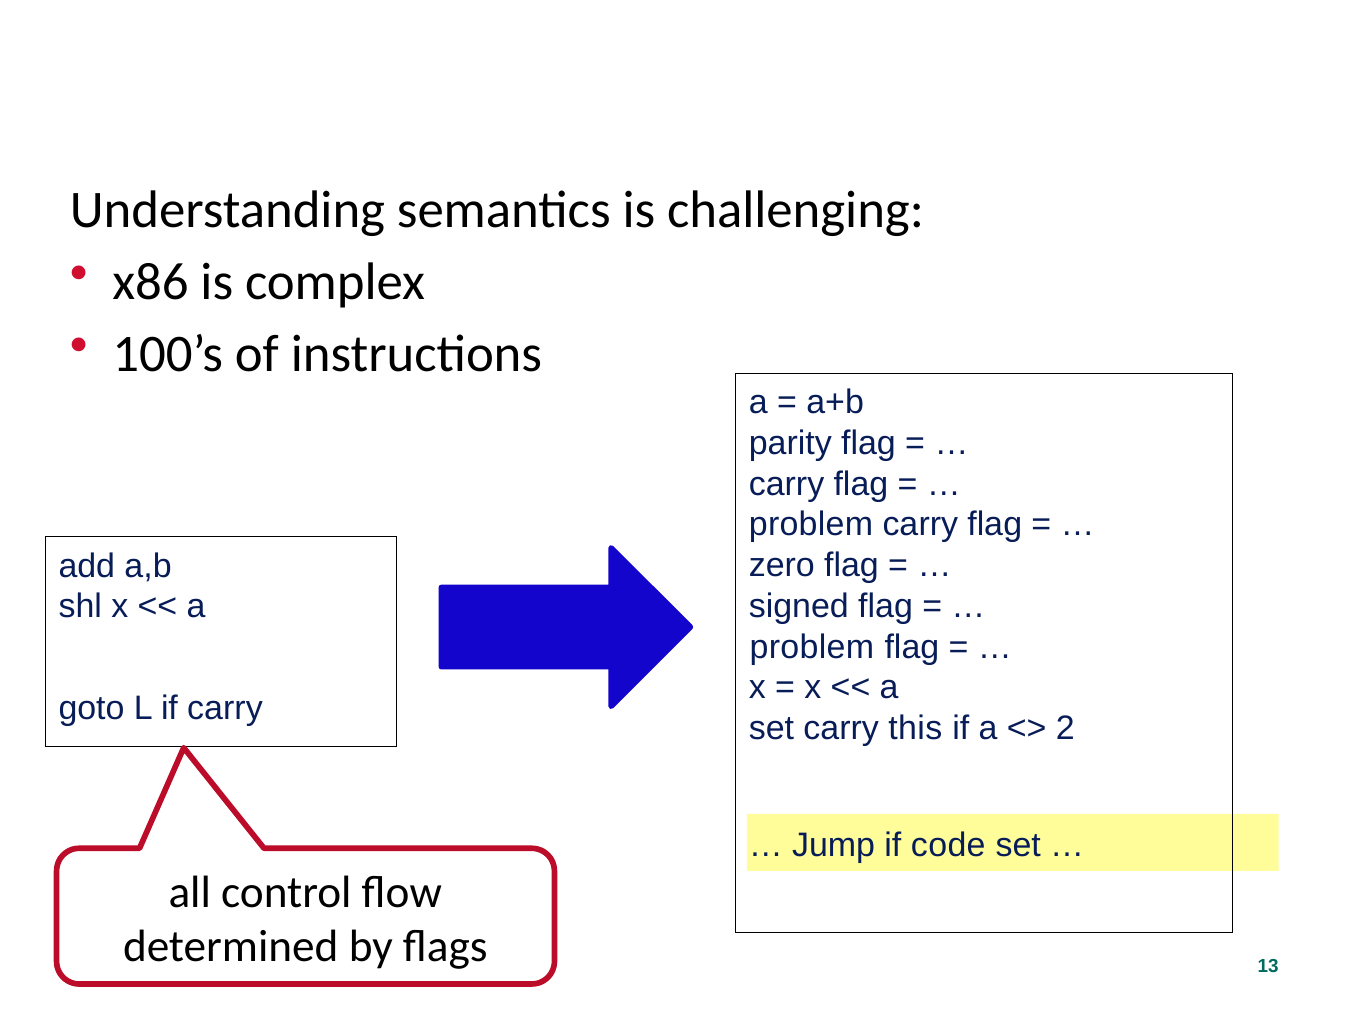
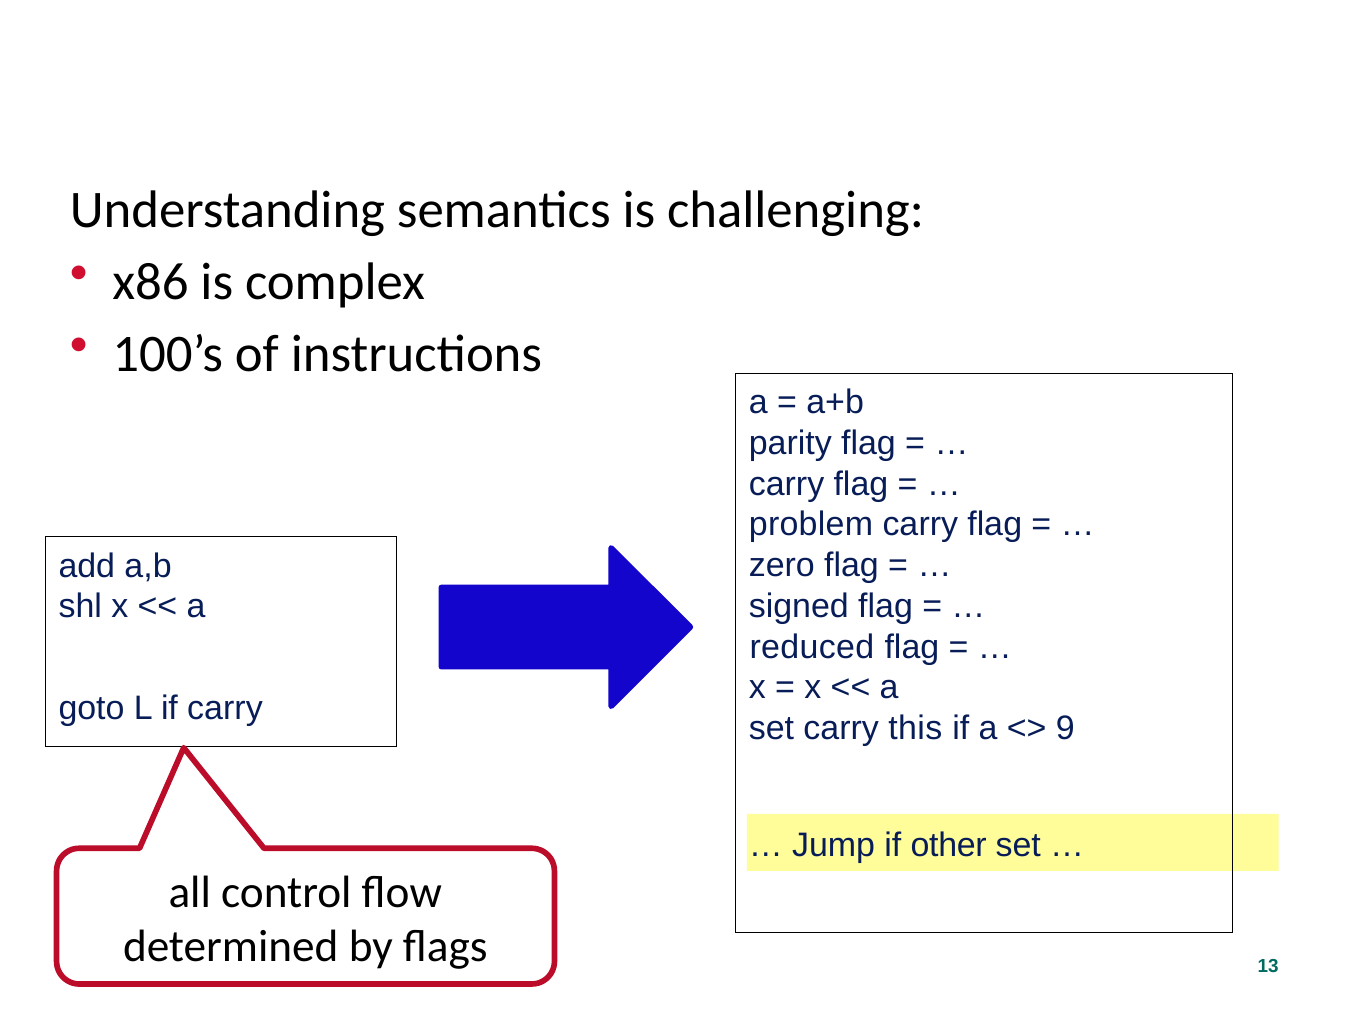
problem: problem -> reduced (812, 647)
2: 2 -> 9 (1065, 729)
code: code -> other (949, 845)
